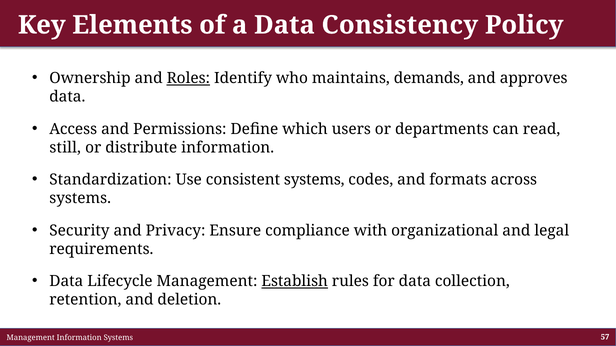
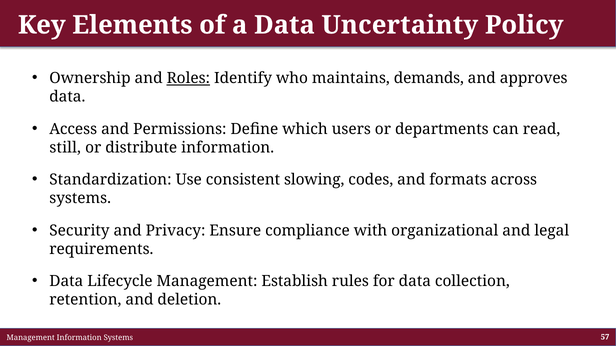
Consistency: Consistency -> Uncertainty (400, 25)
consistent systems: systems -> slowing (314, 180)
Establish underline: present -> none (295, 282)
